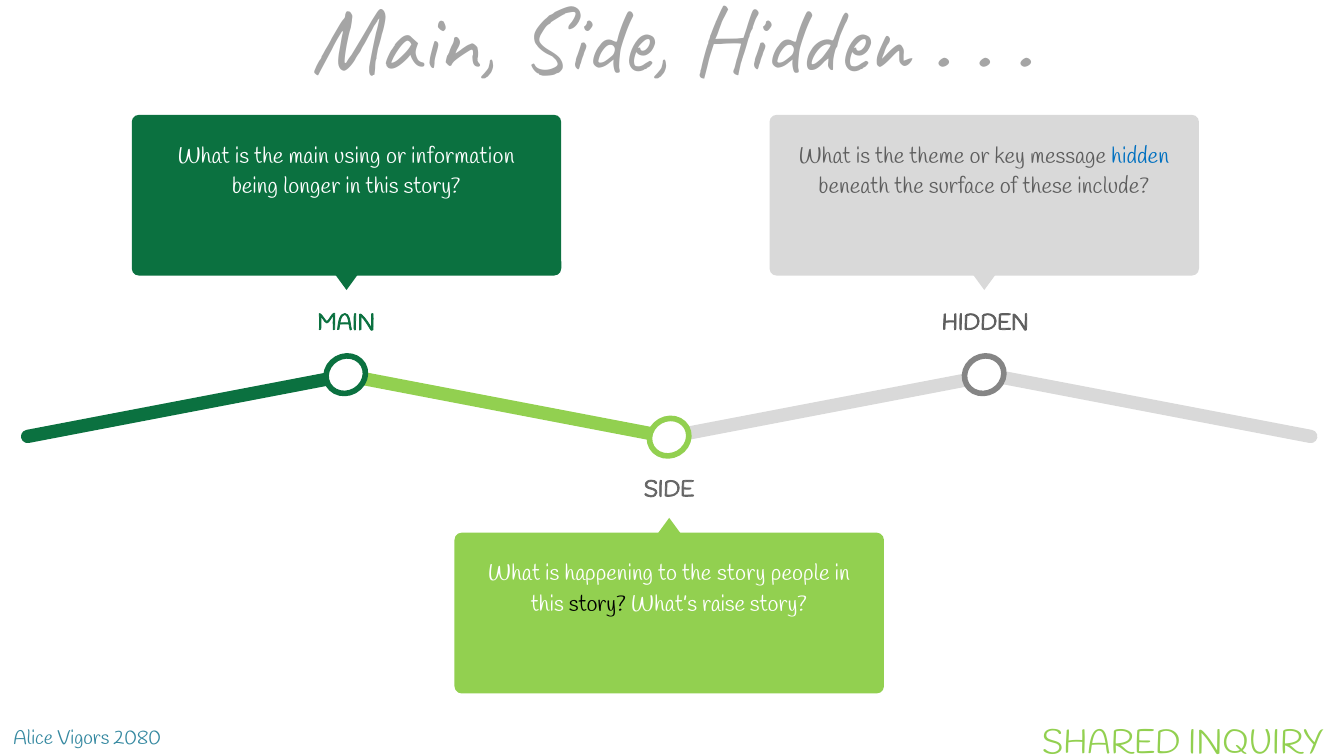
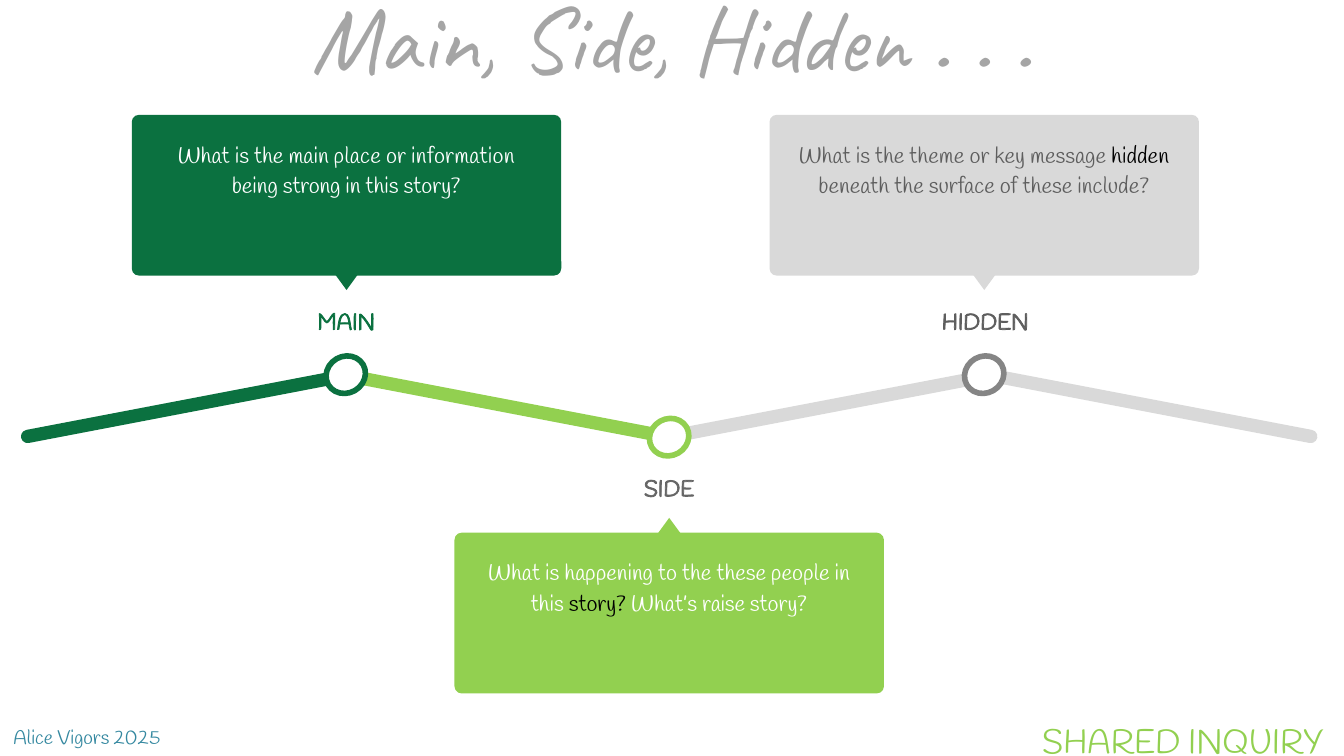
using: using -> place (357, 156)
hidden colour: blue -> black (1140, 156)
longer: longer -> strong (312, 187)
the story: story -> these (741, 574)
2080: 2080 -> 2025 (137, 739)
